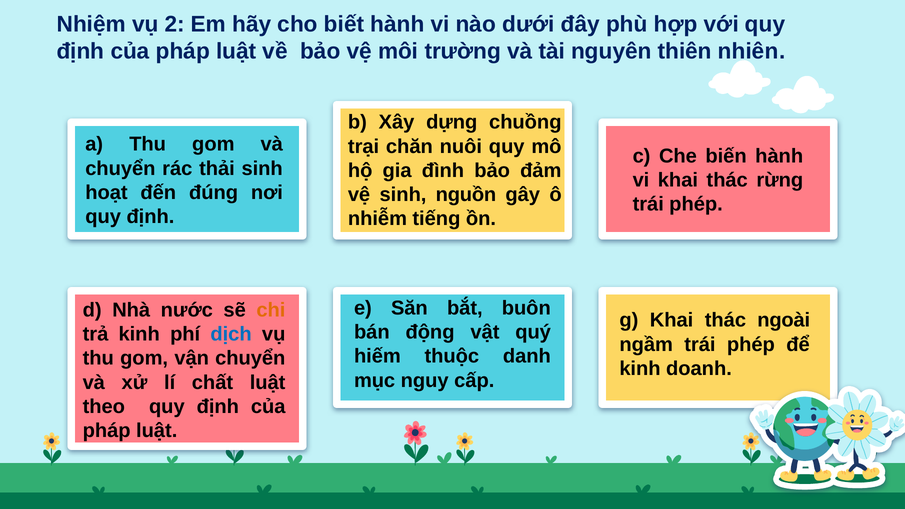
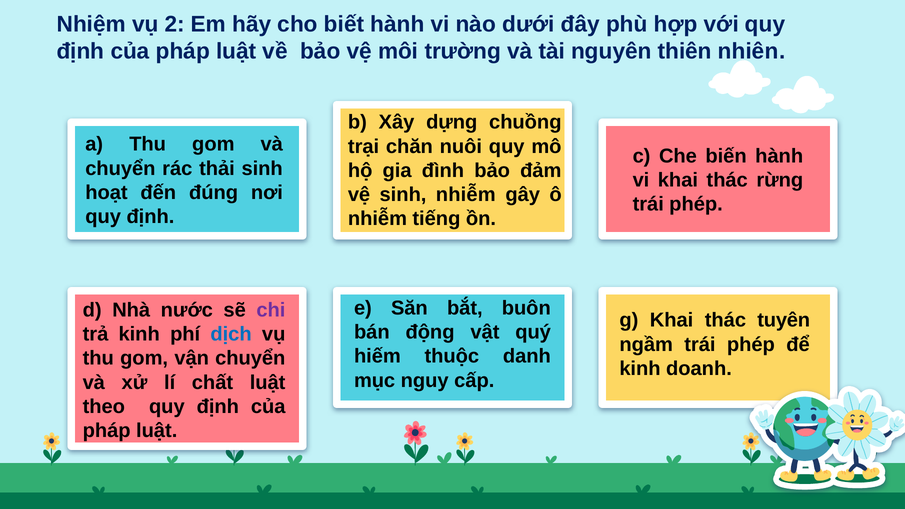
sinh nguồn: nguồn -> nhiễm (466, 195)
chi colour: orange -> purple (271, 310)
ngoài: ngoài -> tuyên (784, 320)
